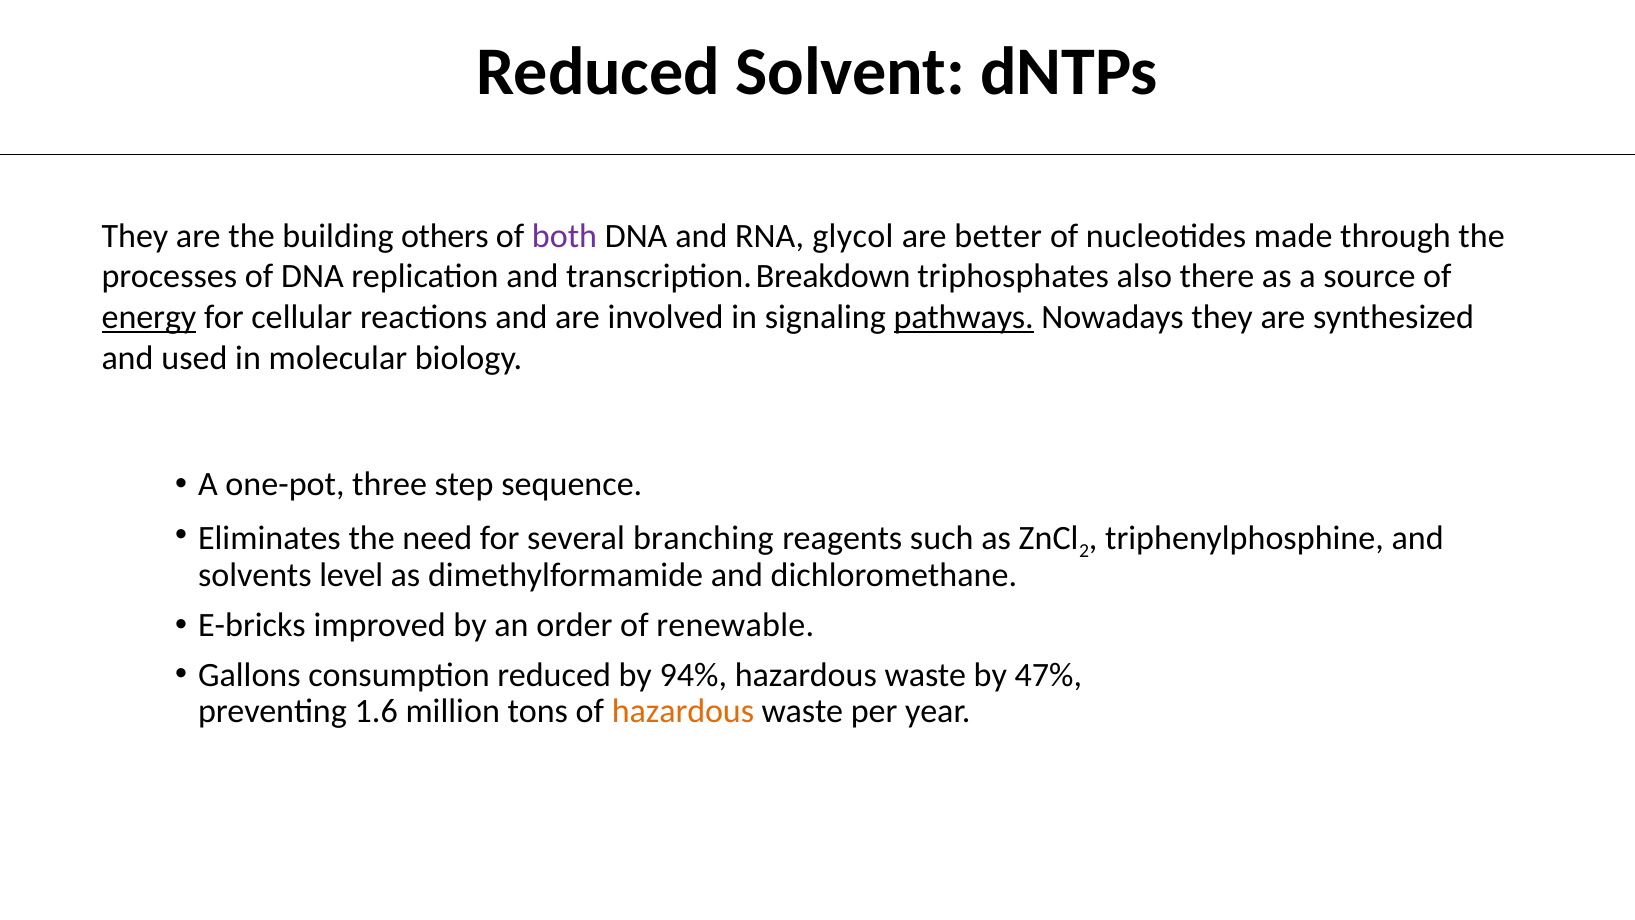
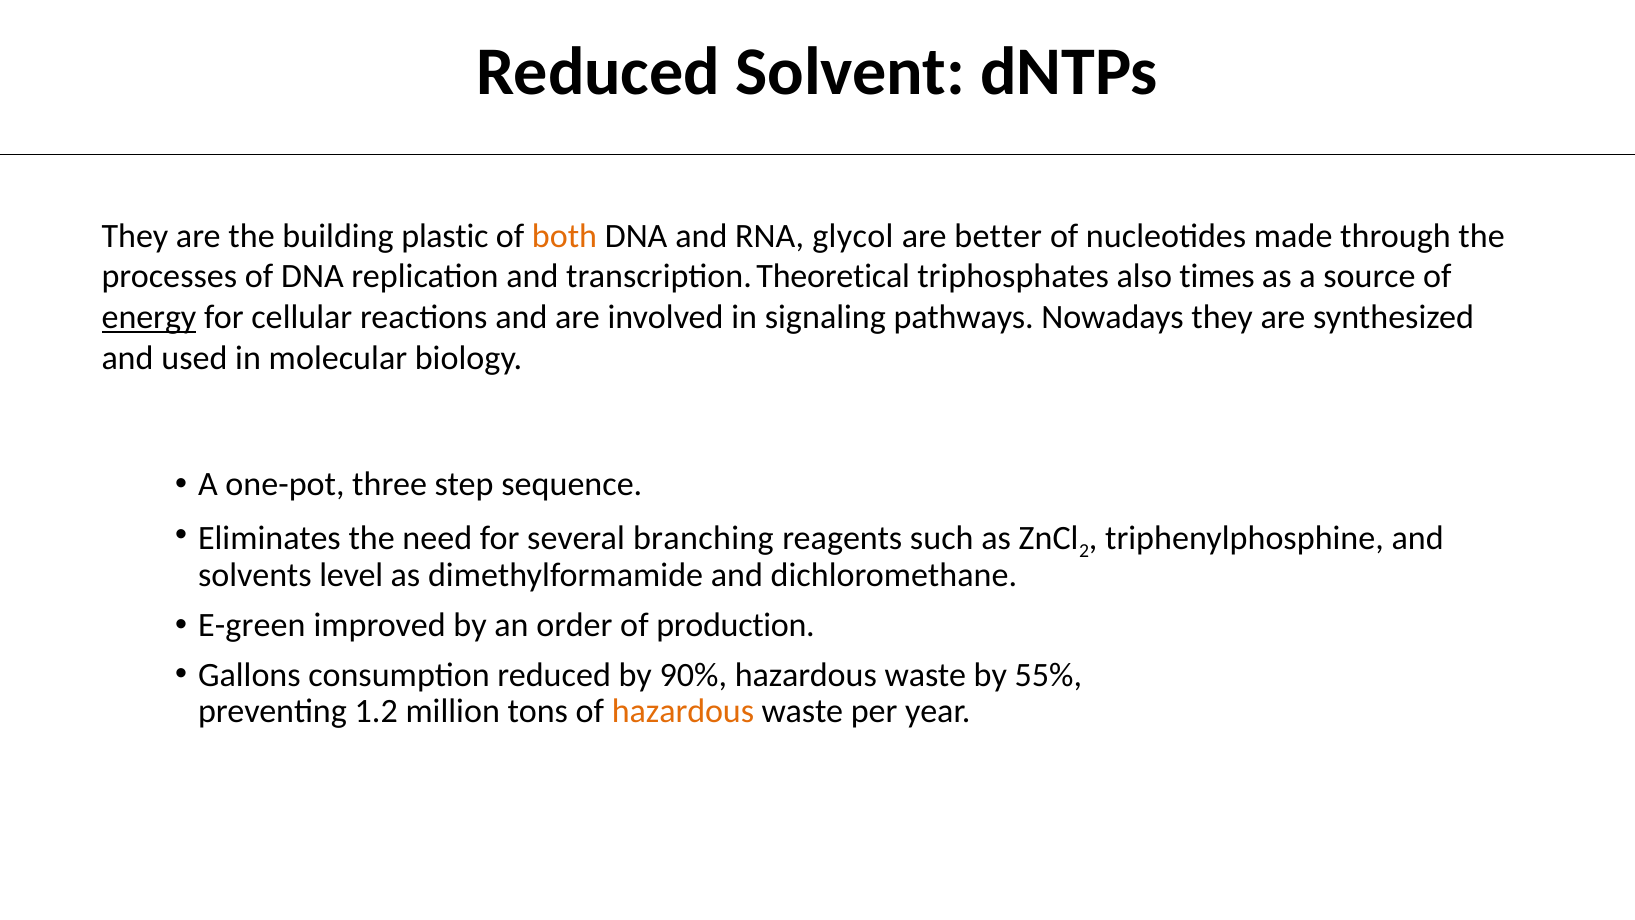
others: others -> plastic (445, 236)
both colour: purple -> orange (564, 236)
Breakdown: Breakdown -> Theoretical (833, 277)
there: there -> times (1217, 277)
pathways underline: present -> none (964, 317)
E-bricks: E-bricks -> E-green (252, 625)
renewable: renewable -> production (736, 625)
94%: 94% -> 90% (693, 675)
47%: 47% -> 55% (1048, 675)
1.6: 1.6 -> 1.2 (376, 711)
